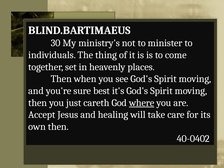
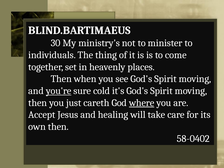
you're underline: none -> present (59, 91)
best: best -> cold (102, 91)
40-0402: 40-0402 -> 58-0402 (193, 139)
